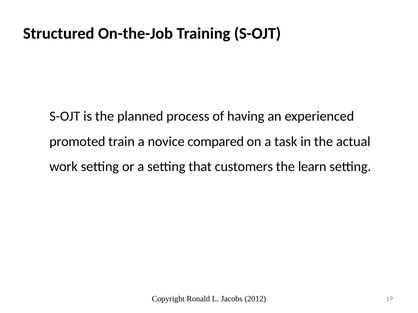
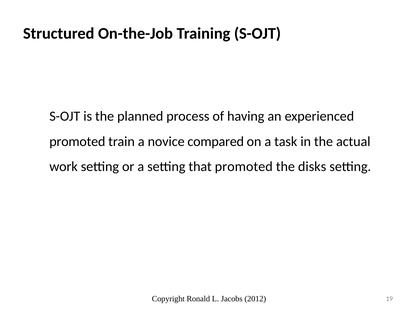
that customers: customers -> promoted (244, 167)
learn: learn -> disks (312, 167)
